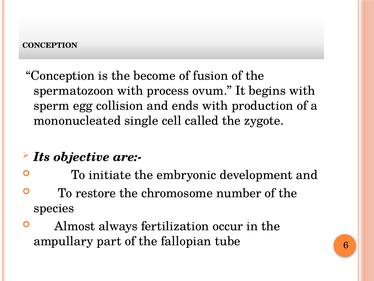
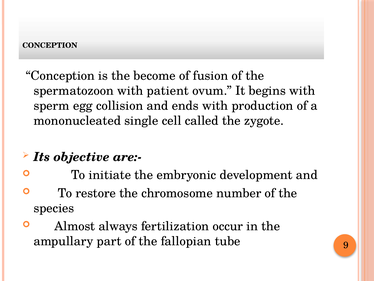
process: process -> patient (168, 91)
6: 6 -> 9 (346, 245)
